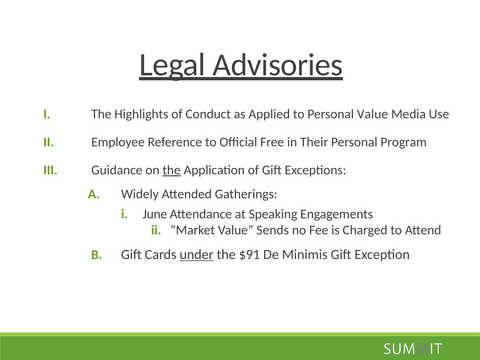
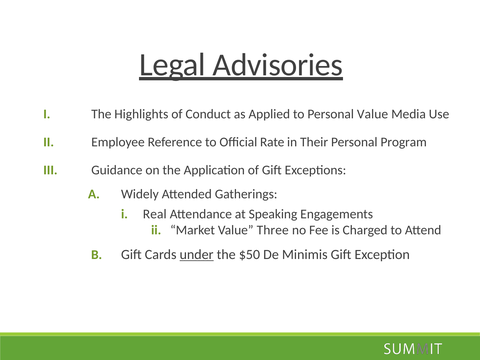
Free: Free -> Rate (272, 142)
the underline: present -> none (172, 170)
June: June -> Real (155, 214)
Sends: Sends -> Three (273, 230)
$91: $91 -> $50 (249, 255)
